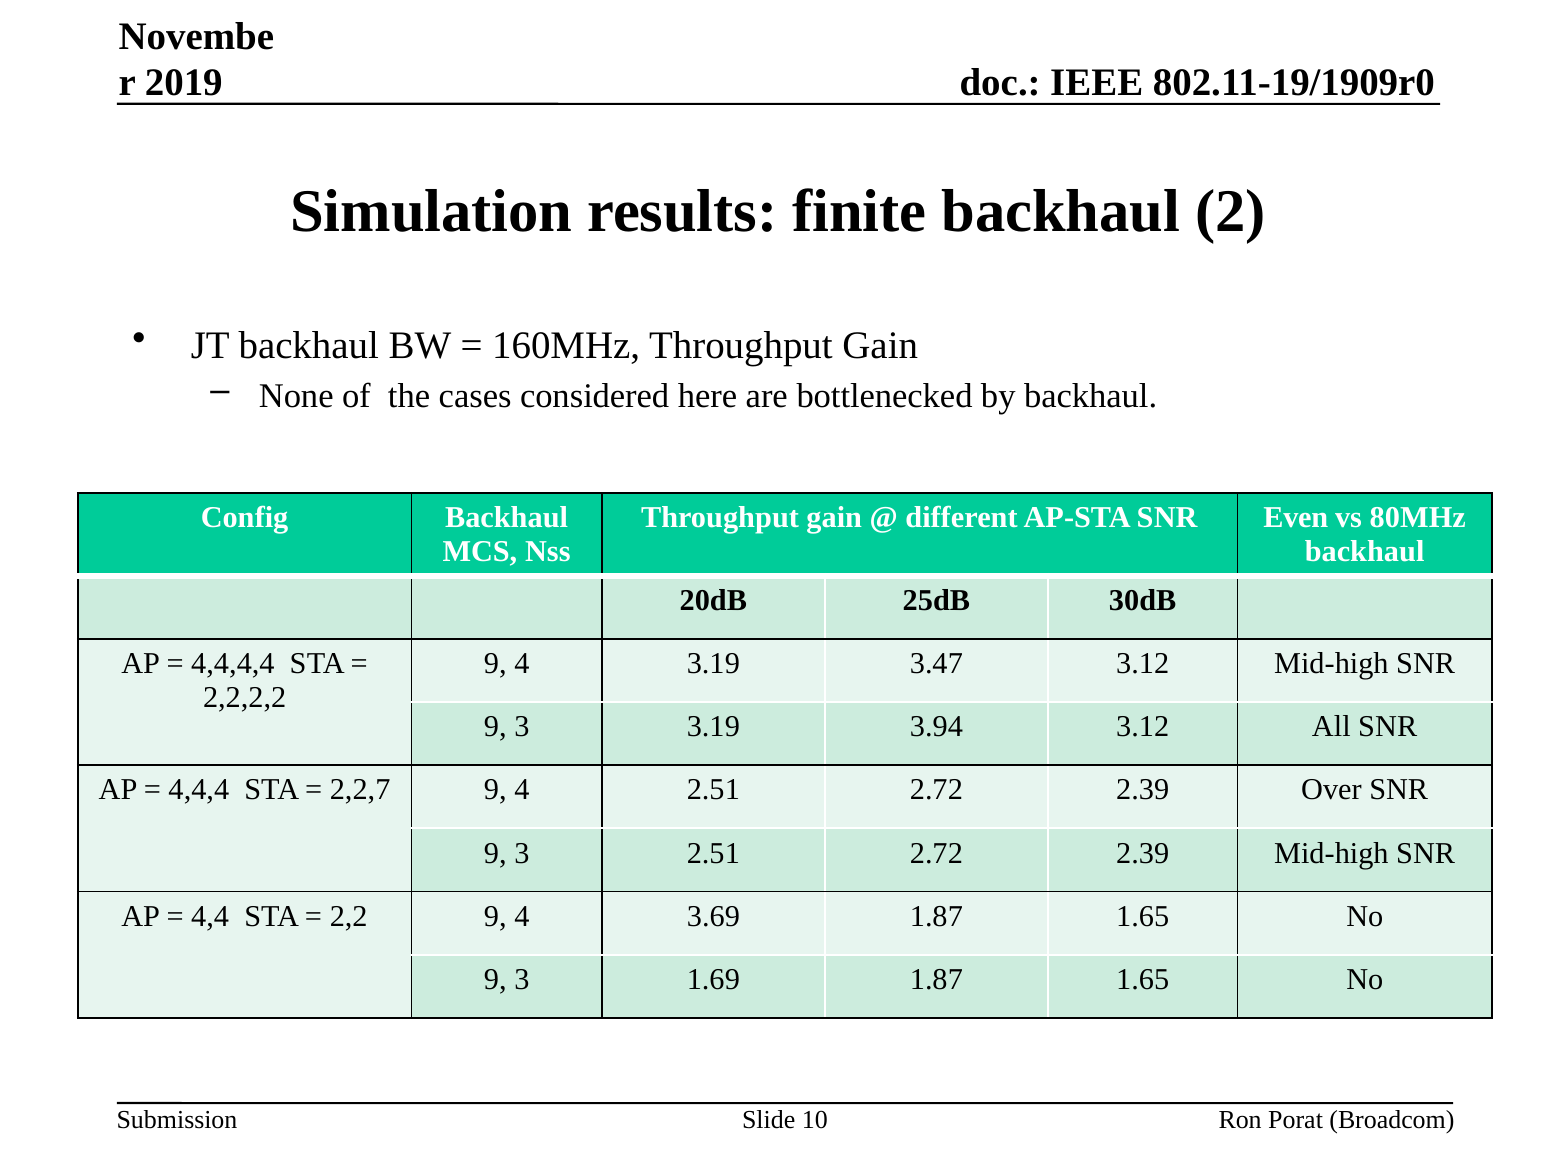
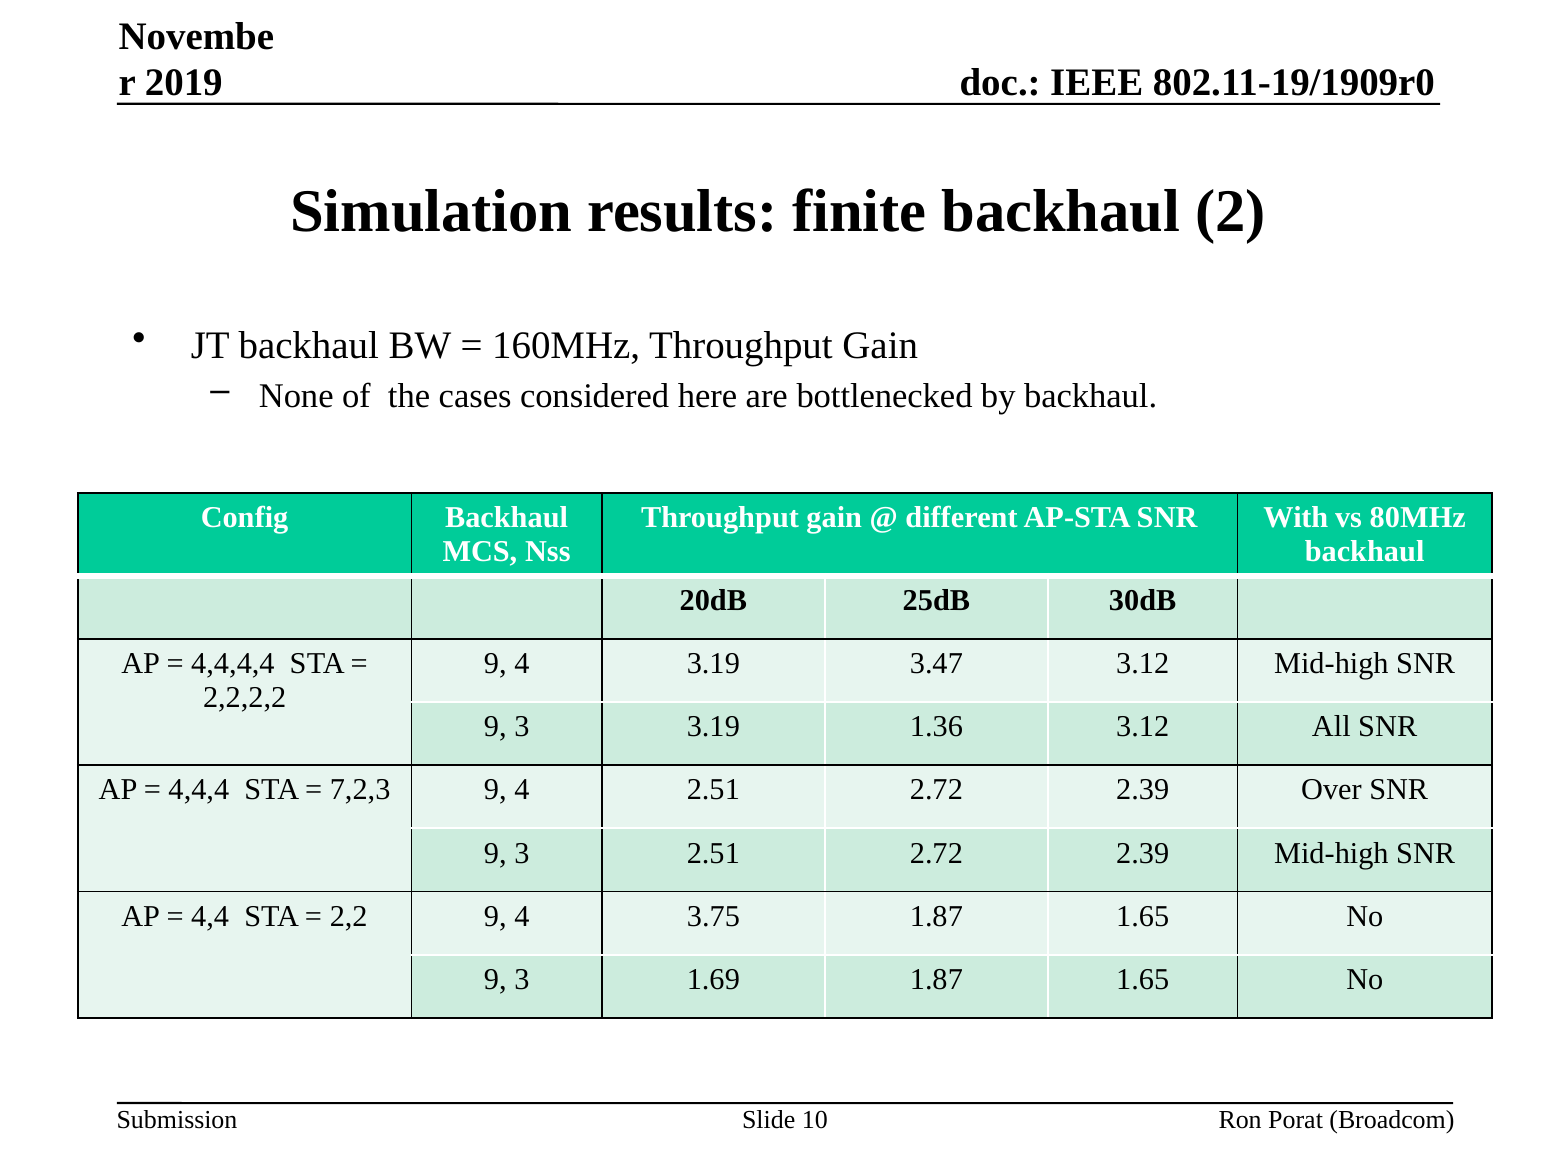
Even: Even -> With (1296, 518)
3.94: 3.94 -> 1.36 (936, 727)
2,2,7: 2,2,7 -> 7,2,3 (360, 790)
3.69: 3.69 -> 3.75 (713, 916)
